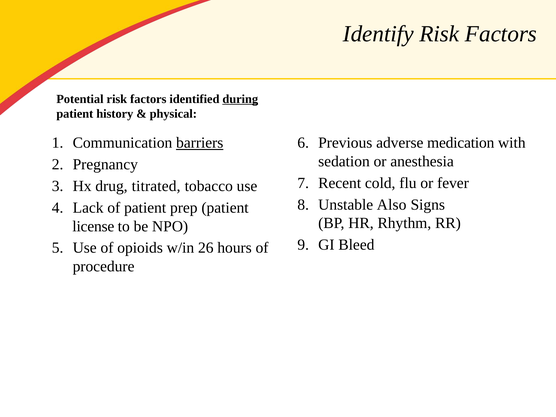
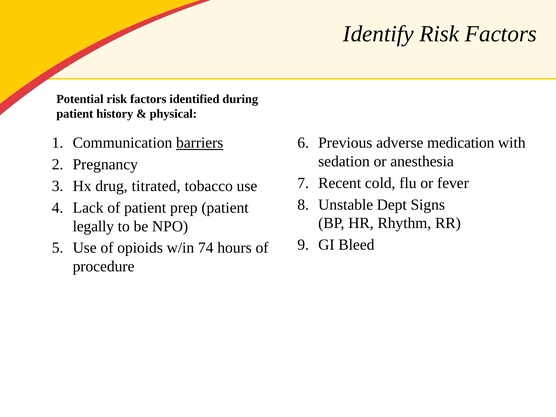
during underline: present -> none (240, 99)
Also: Also -> Dept (392, 205)
license: license -> legally (93, 226)
26: 26 -> 74 (206, 248)
